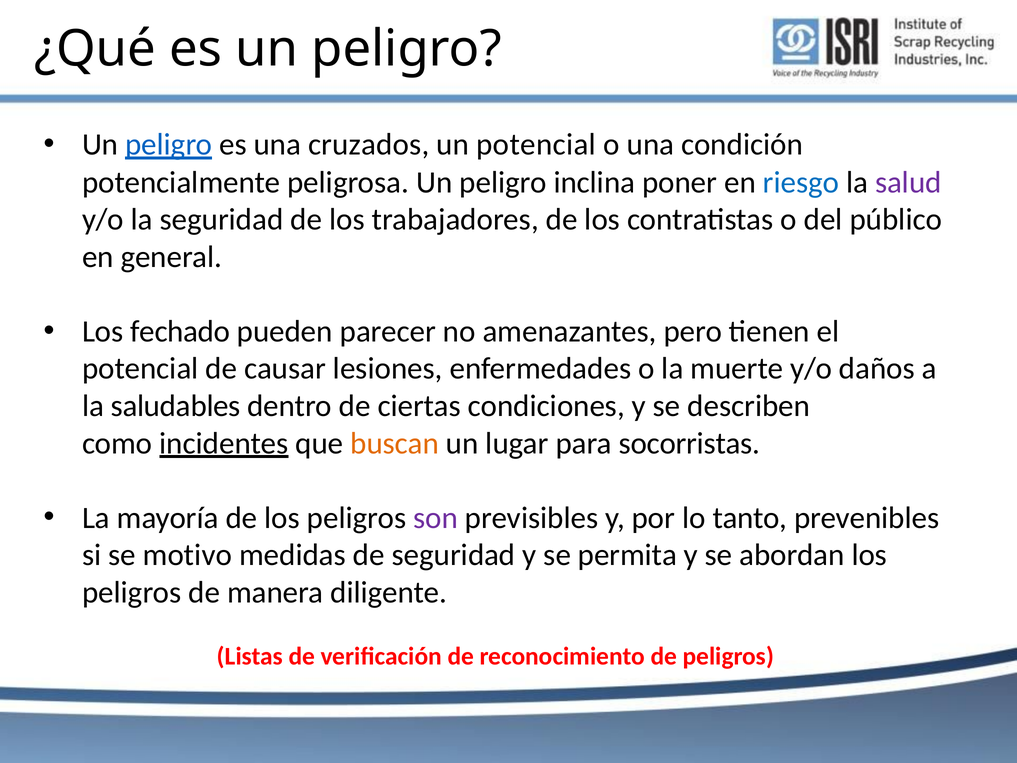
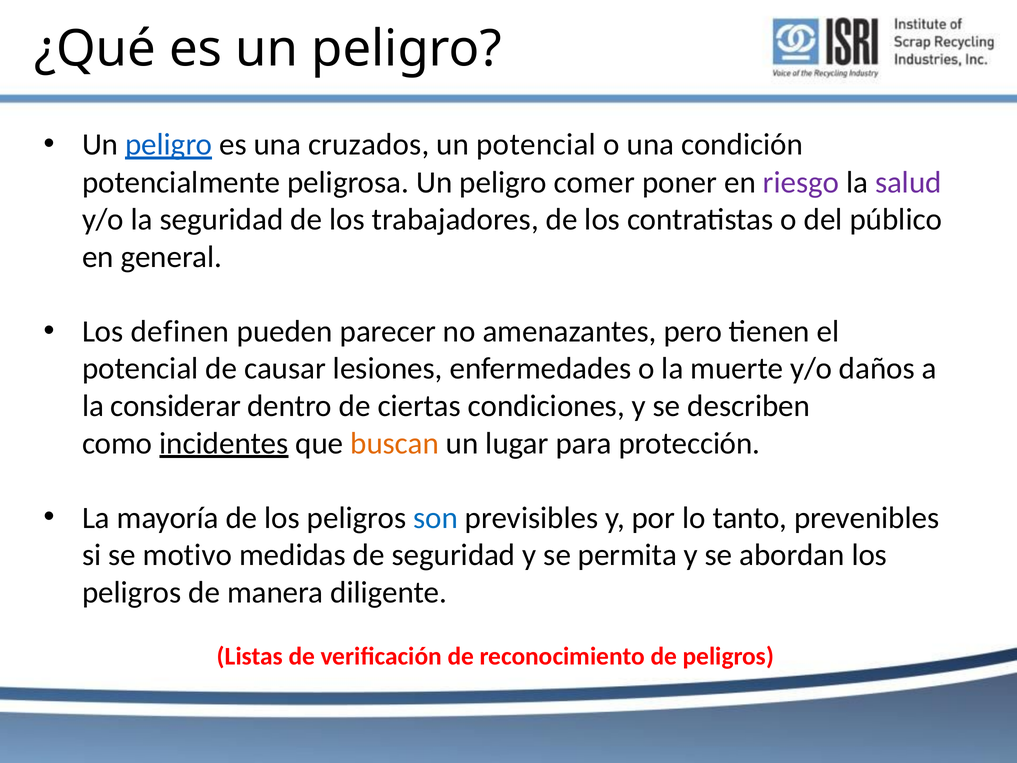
inclina: inclina -> comer (594, 182)
riesgo colour: blue -> purple (801, 182)
fechado: fechado -> definen (180, 331)
saludables: saludables -> considerar (176, 406)
socorristas: socorristas -> protección (689, 443)
son colour: purple -> blue (436, 518)
